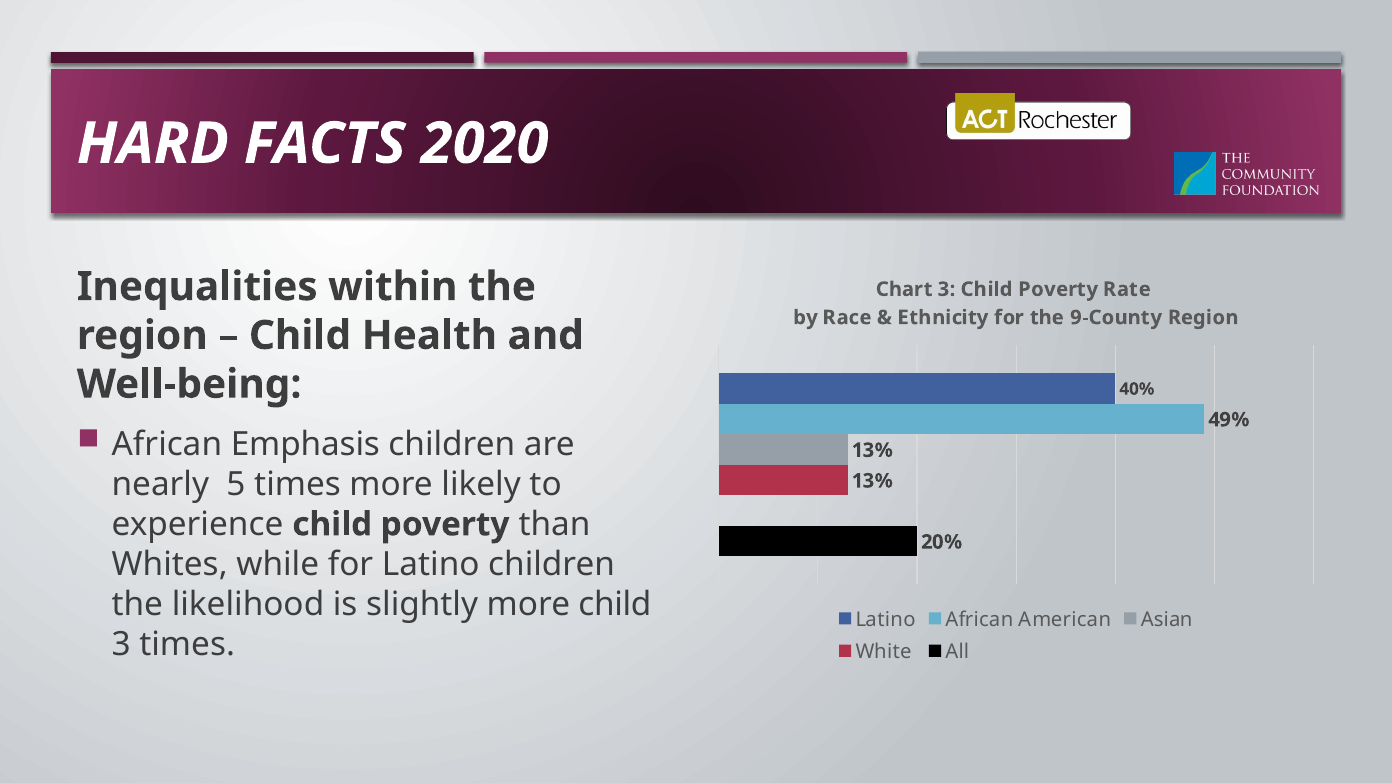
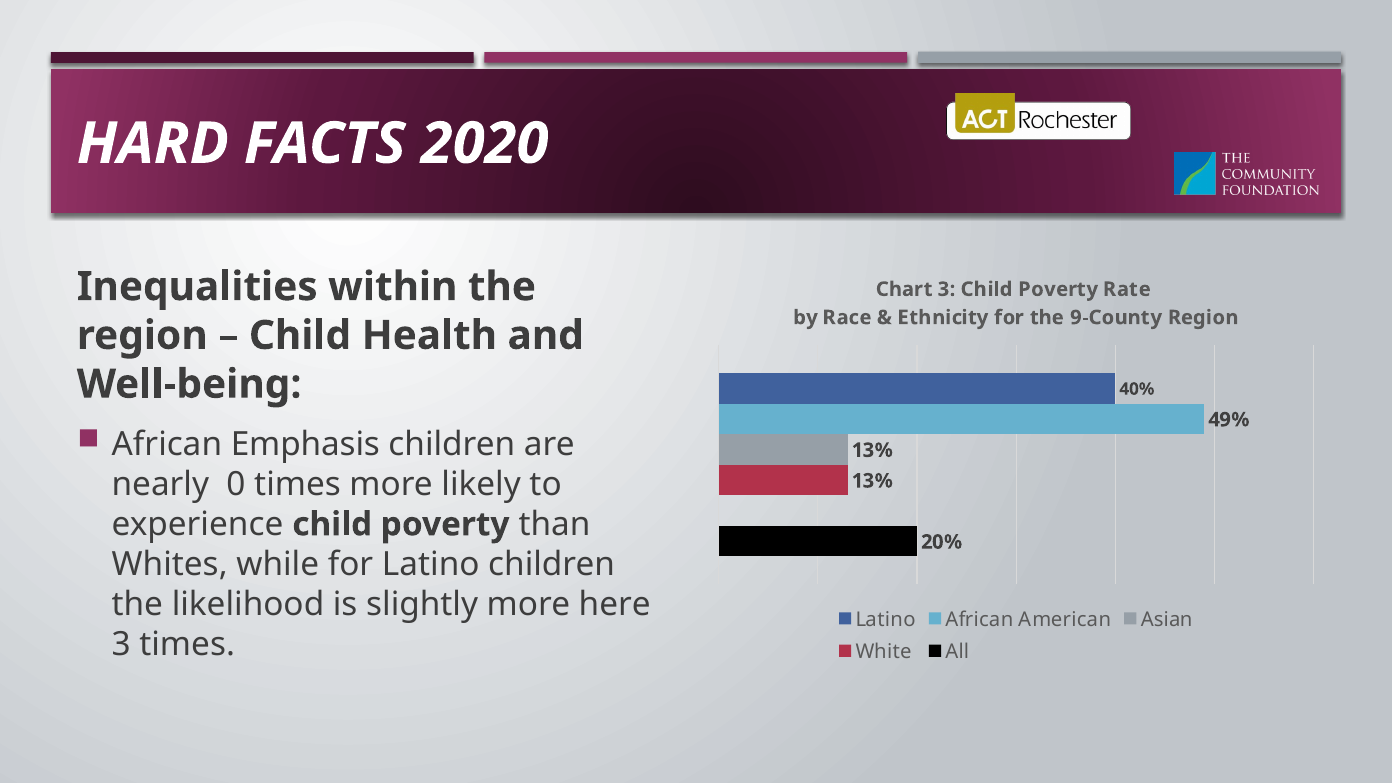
5: 5 -> 0 (236, 484)
more child: child -> here (615, 604)
